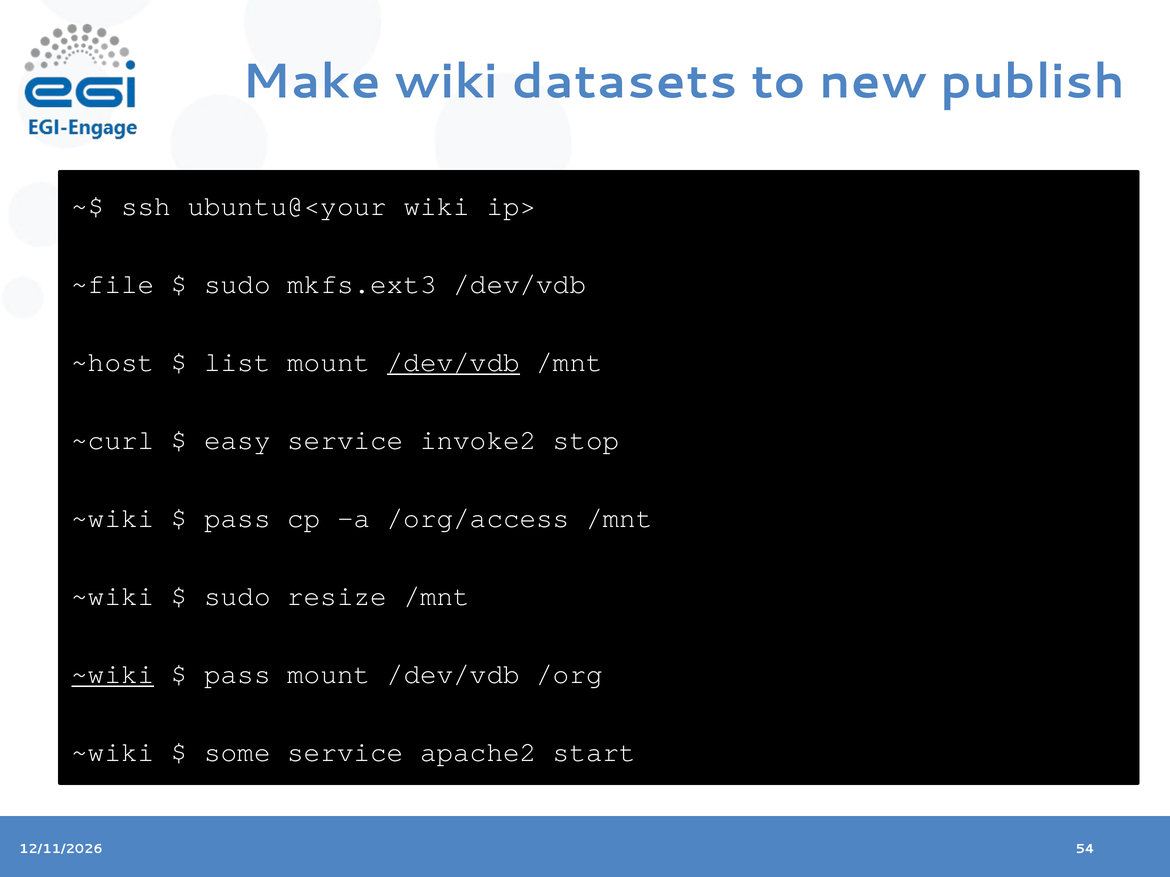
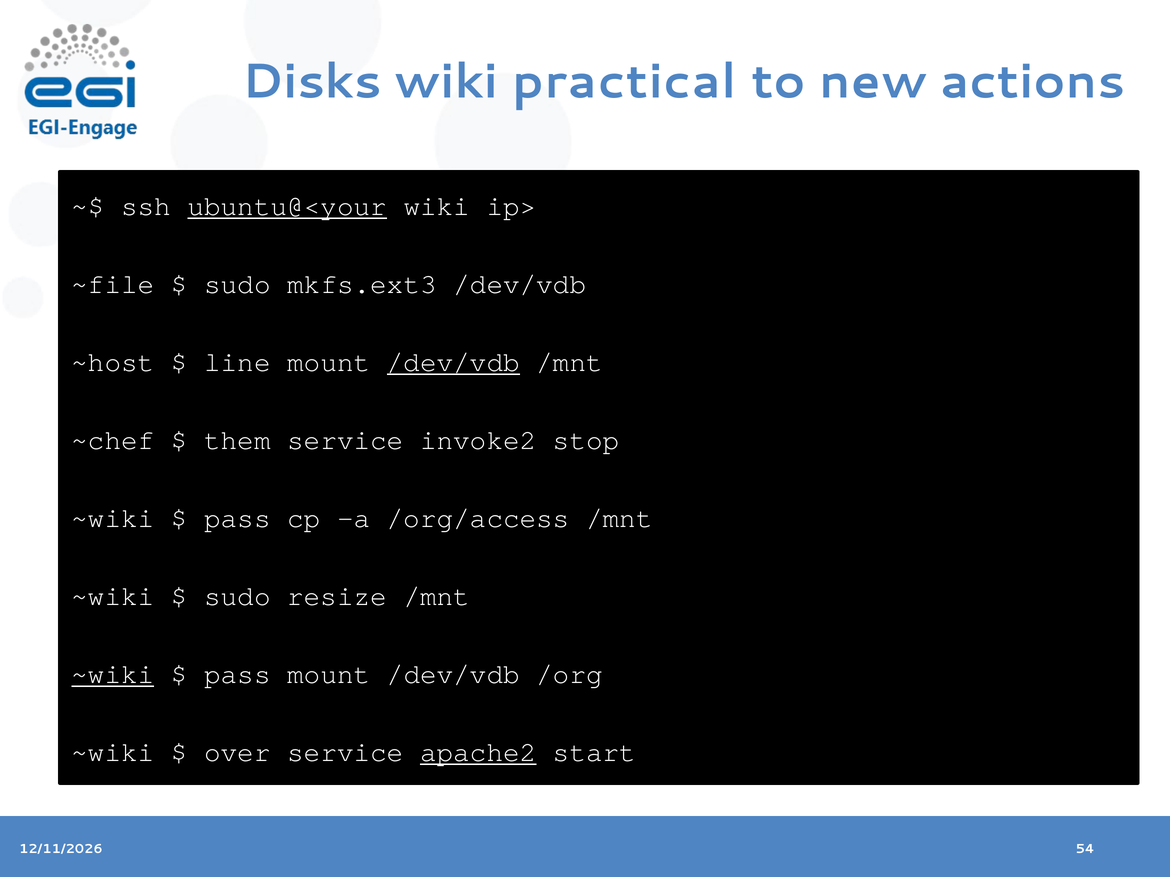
Make: Make -> Disks (312, 82)
datasets: datasets -> practical (625, 82)
publish: publish -> actions (1033, 82)
ubuntu@<your underline: none -> present (287, 207)
list: list -> line (237, 363)
~curl: ~curl -> ~chef (113, 441)
easy: easy -> them (237, 441)
some: some -> over (237, 753)
apache2 underline: none -> present (478, 753)
